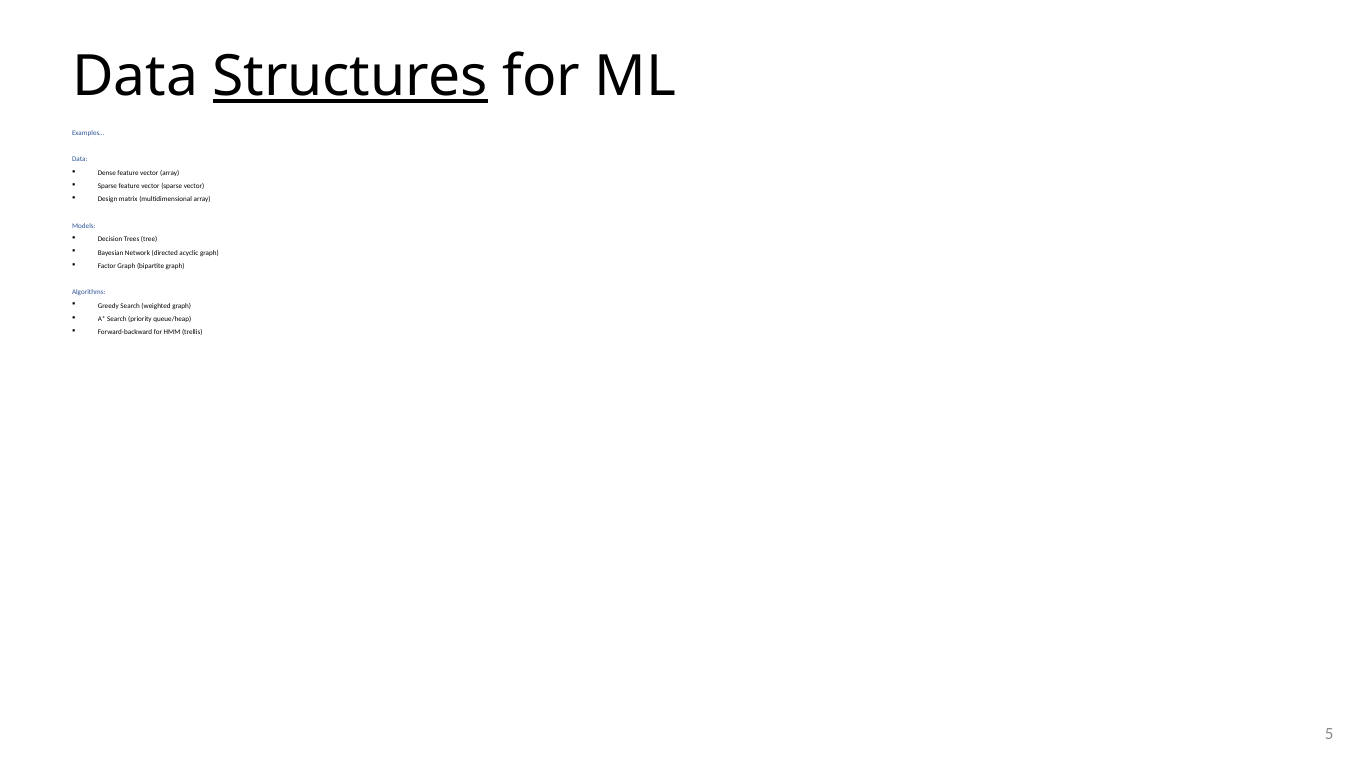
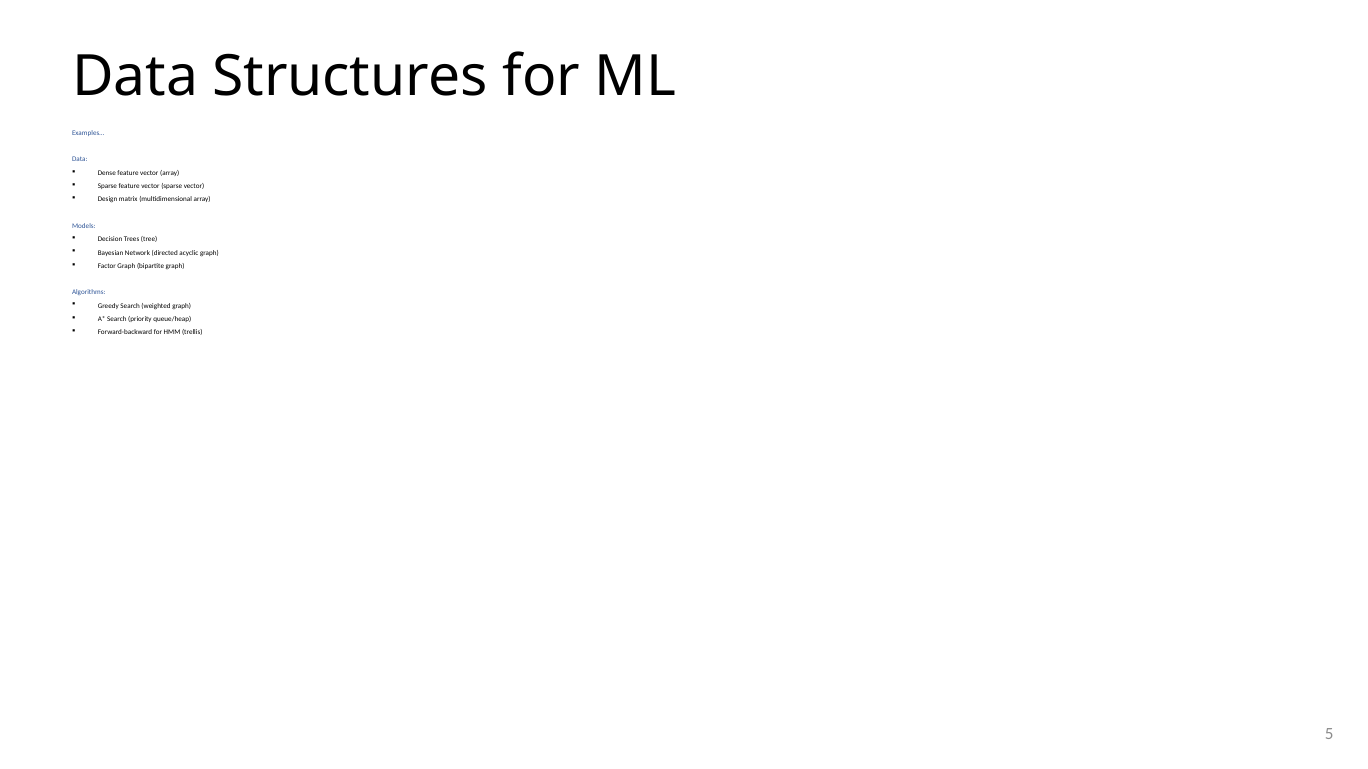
Structures underline: present -> none (350, 77)
